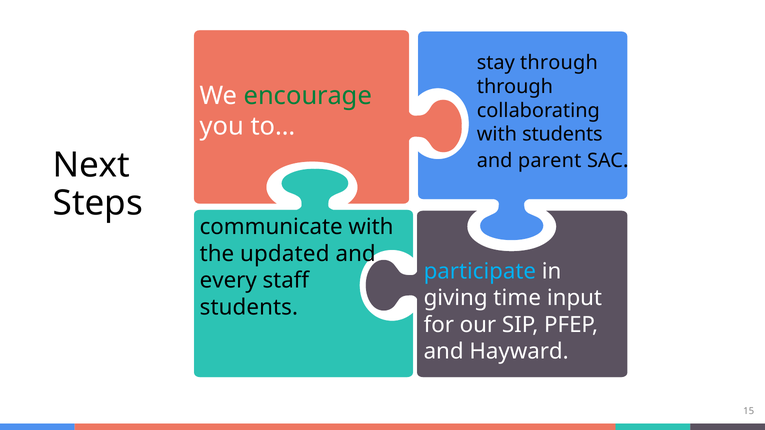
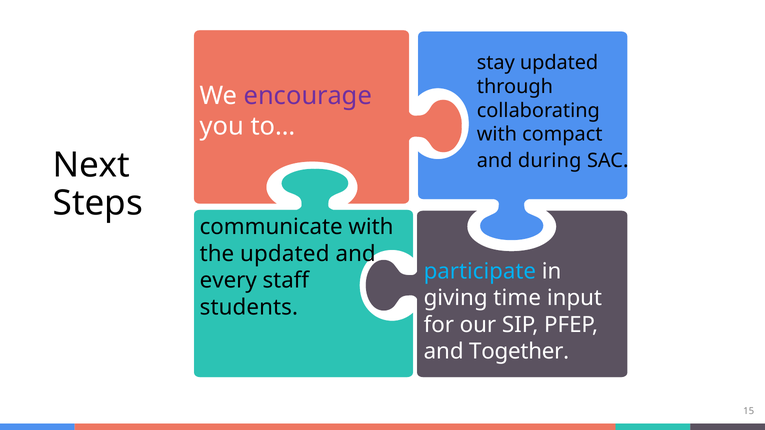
stay through: through -> updated (559, 63)
encourage colour: green -> purple (308, 96)
with students: students -> compact (562, 134)
parent: parent -> during (550, 161)
Hayward: Hayward -> Together (519, 352)
